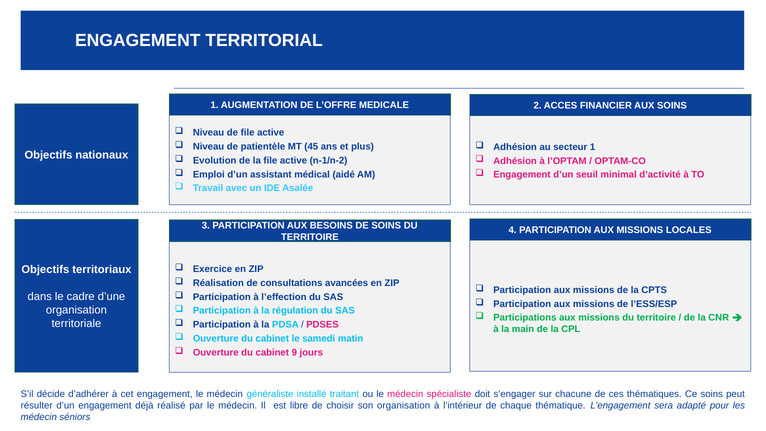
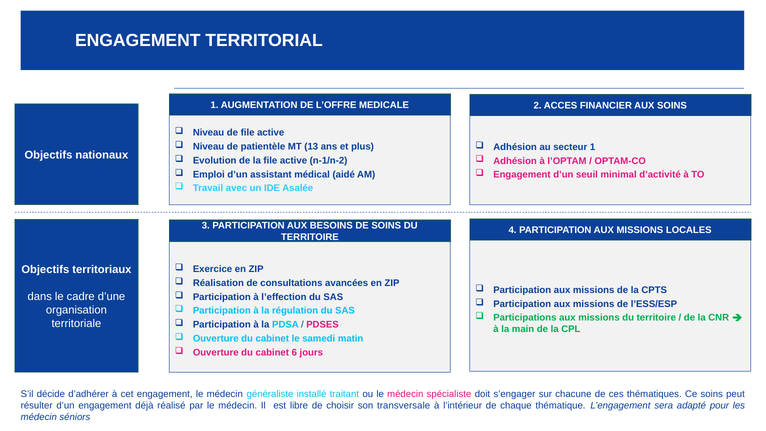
45: 45 -> 13 (311, 147)
9: 9 -> 6 (294, 352)
son organisation: organisation -> transversale (404, 405)
